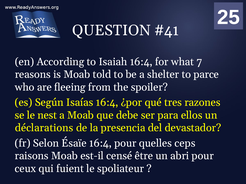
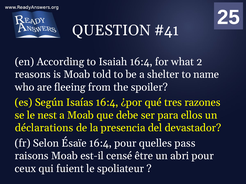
7: 7 -> 2 (199, 62)
parce: parce -> name (206, 75)
ceps: ceps -> pass (185, 144)
